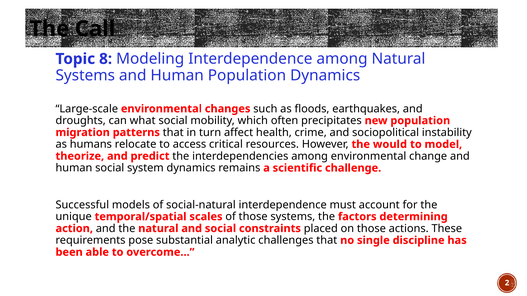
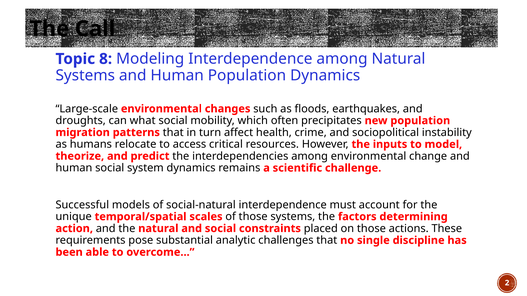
would: would -> inputs (390, 144)
